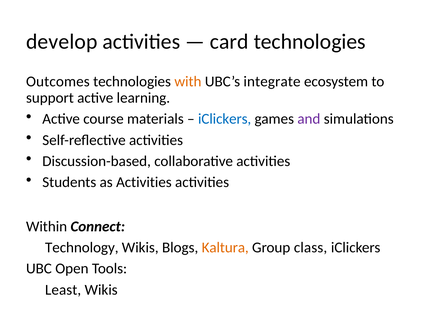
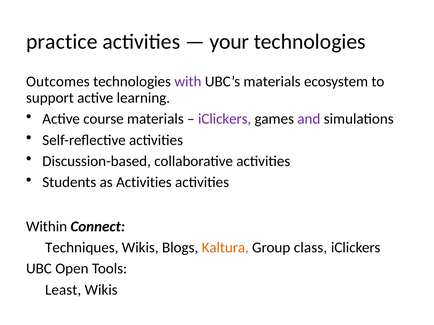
develop: develop -> practice (62, 42)
card: card -> your (229, 42)
with colour: orange -> purple (188, 82)
UBC’s integrate: integrate -> materials (272, 82)
iClickers colour: blue -> purple (225, 119)
Technology: Technology -> Techniques (82, 248)
